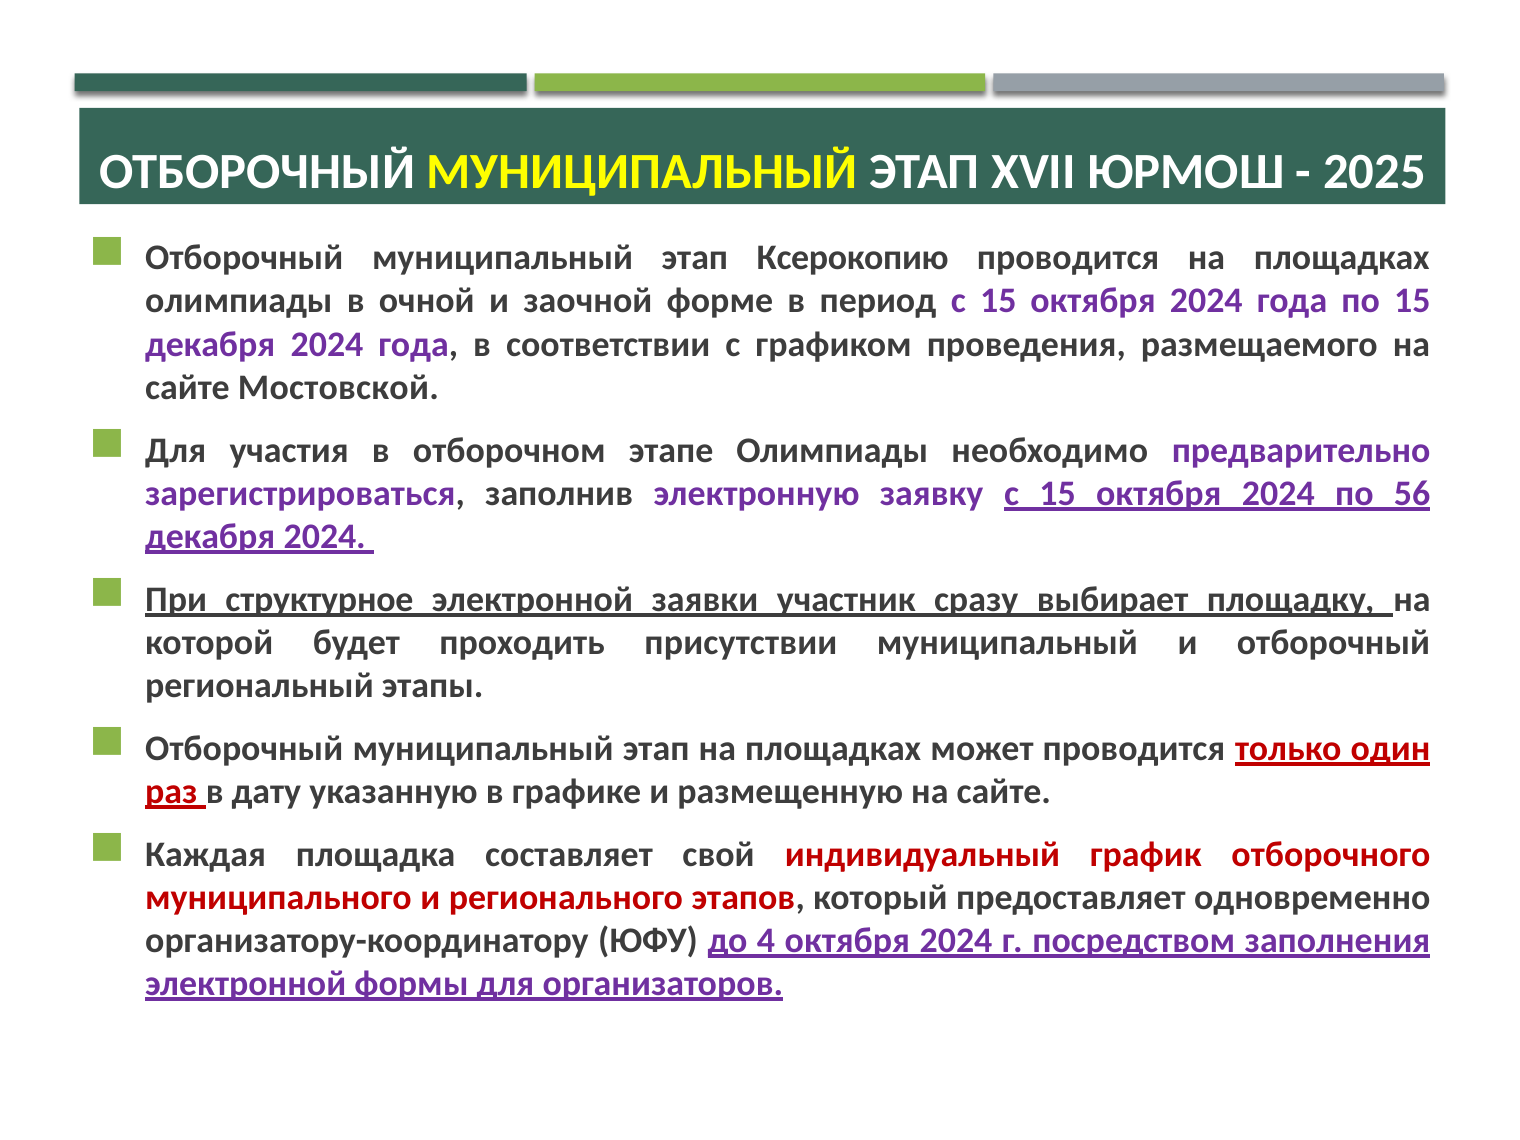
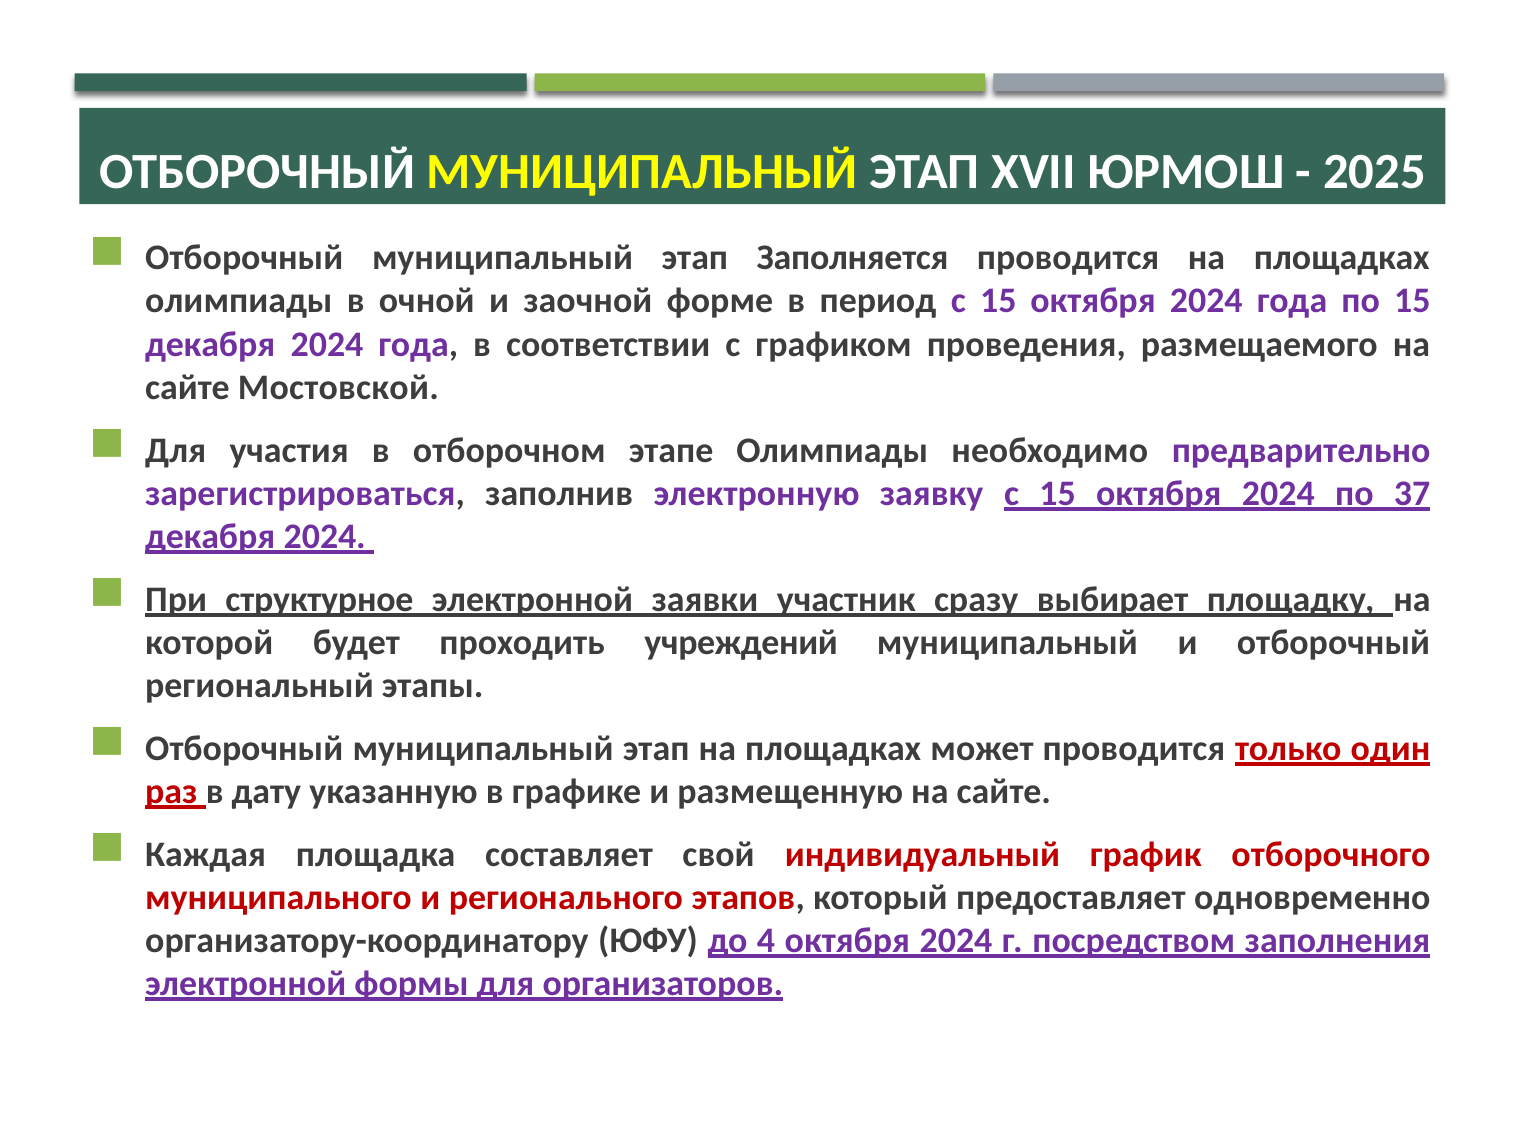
Ксерокопию: Ксерокопию -> Заполняется (853, 258)
56: 56 -> 37 (1412, 493)
присутствии: присутствии -> учреждений (741, 642)
